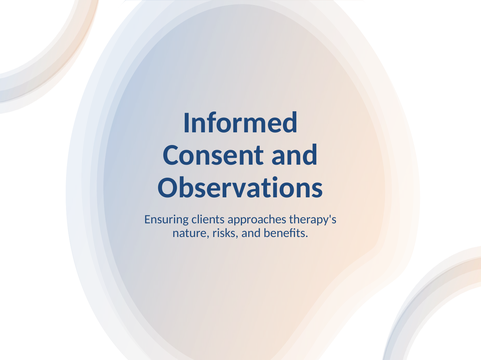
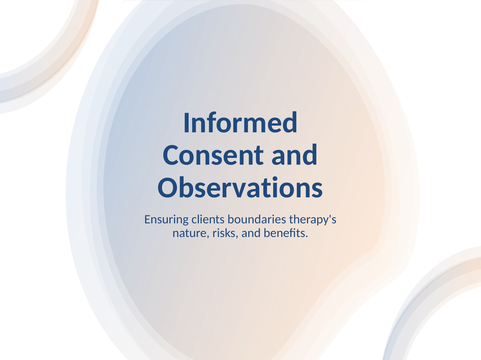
approaches: approaches -> boundaries (257, 220)
